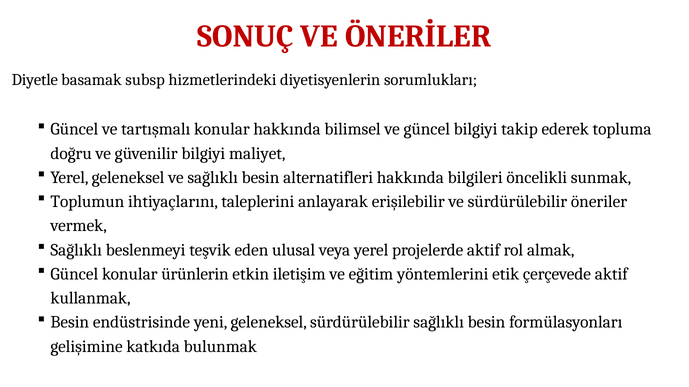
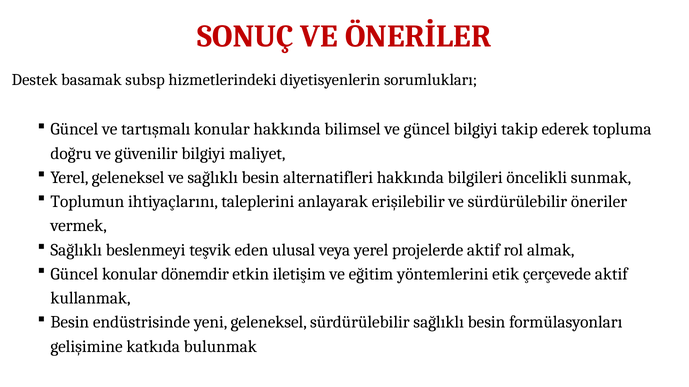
Diyetle: Diyetle -> Destek (35, 80)
ürünlerin: ürünlerin -> dönemdir (195, 274)
